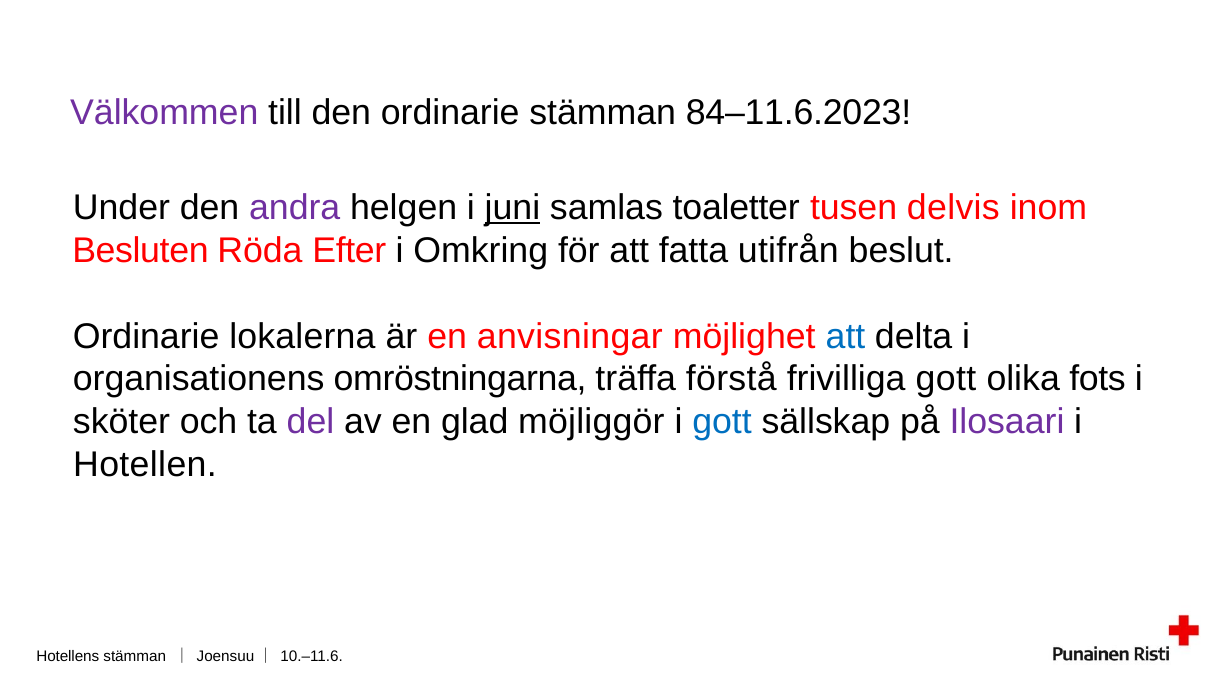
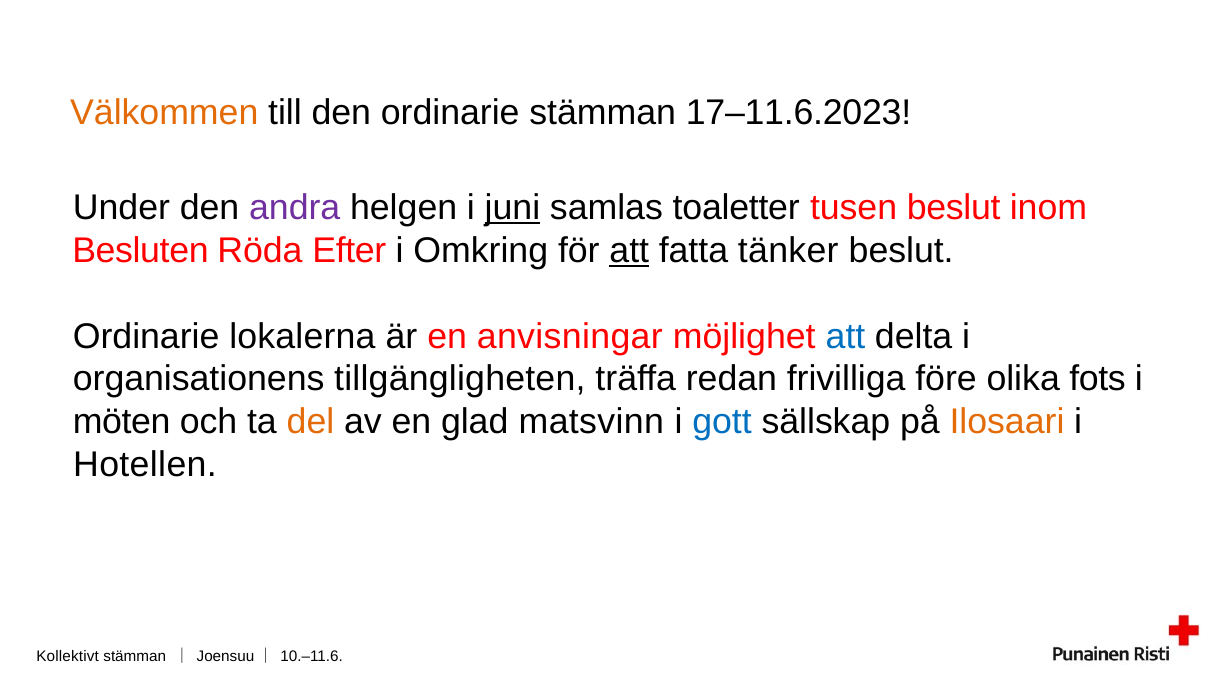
Välkommen colour: purple -> orange (164, 113)
84–11.6.2023: 84–11.6.2023 -> 17–11.6.2023 (798, 113)
tusen delvis: delvis -> beslut (954, 208)
att underline: none -> present (629, 251)
utifrån: utifrån -> tänker (788, 251)
omröstningarna: omröstningarna -> tillgängligheten (460, 379)
förstå: förstå -> redan (731, 379)
frivilliga gott: gott -> före (946, 379)
sköter: sköter -> möten (122, 422)
del colour: purple -> orange (310, 422)
möjliggör: möjliggör -> matsvinn (591, 422)
Ilosaari colour: purple -> orange (1007, 422)
Hotellens: Hotellens -> Kollektivt (68, 656)
